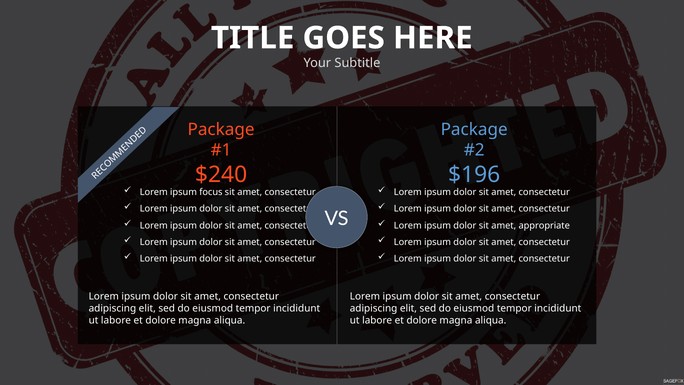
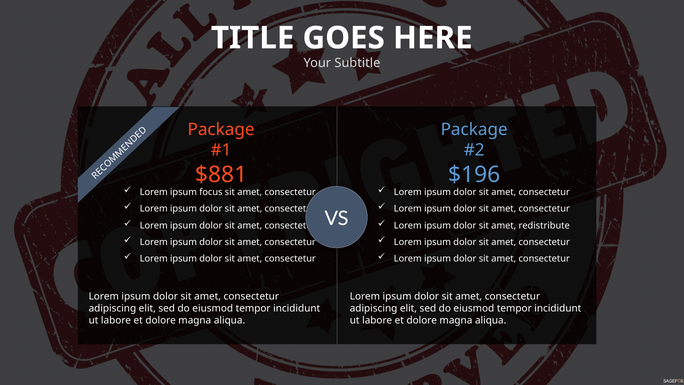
$240: $240 -> $881 (221, 174)
appropriate: appropriate -> redistribute (544, 225)
